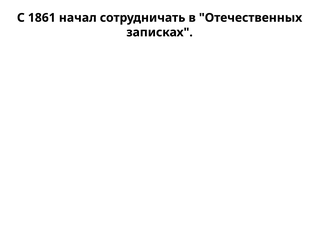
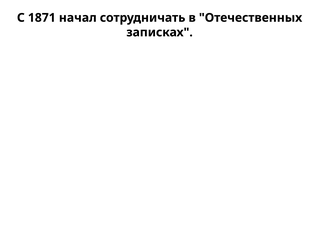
1861: 1861 -> 1871 (42, 18)
